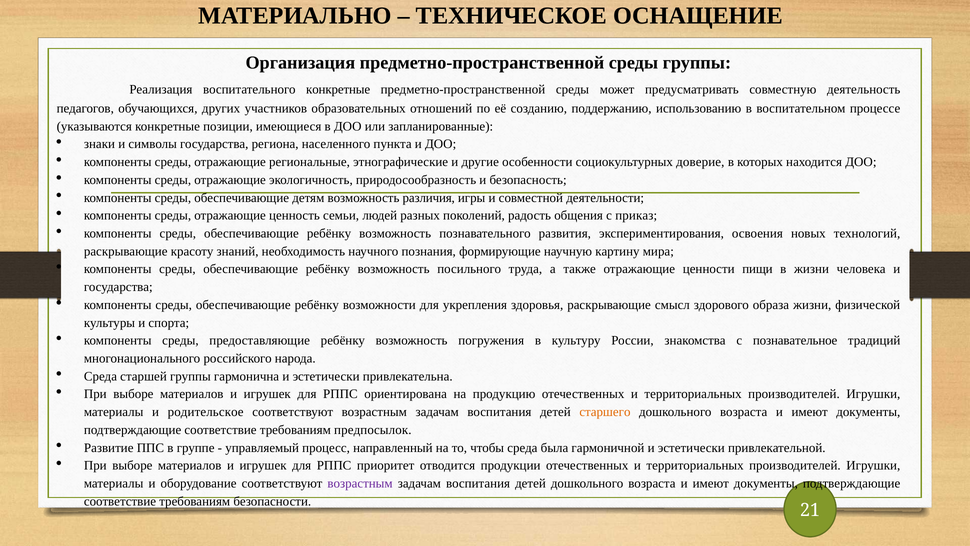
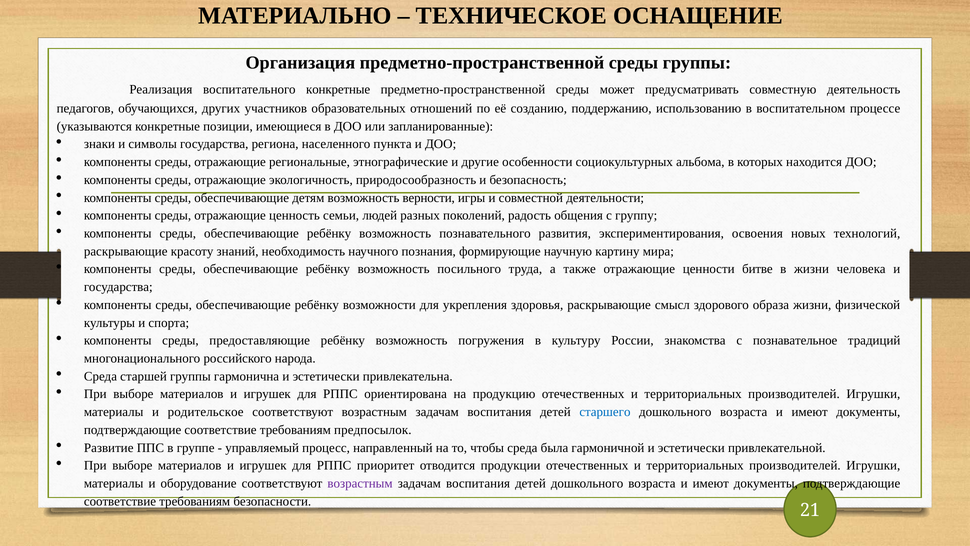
доверие: доверие -> альбома (700, 162)
различия: различия -> верности (429, 198)
приказ: приказ -> группу (636, 215)
пищи: пищи -> битве (757, 269)
старшего colour: orange -> blue (605, 412)
